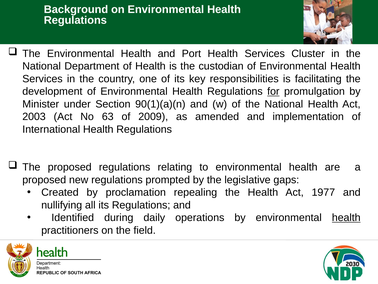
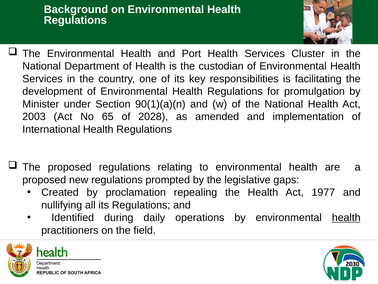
for underline: present -> none (273, 91)
63: 63 -> 65 (108, 116)
2009: 2009 -> 2028 (153, 116)
